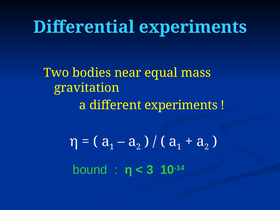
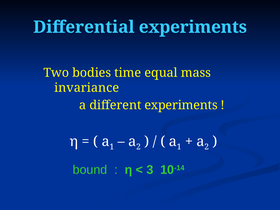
near: near -> time (128, 73)
gravitation: gravitation -> invariance (87, 88)
